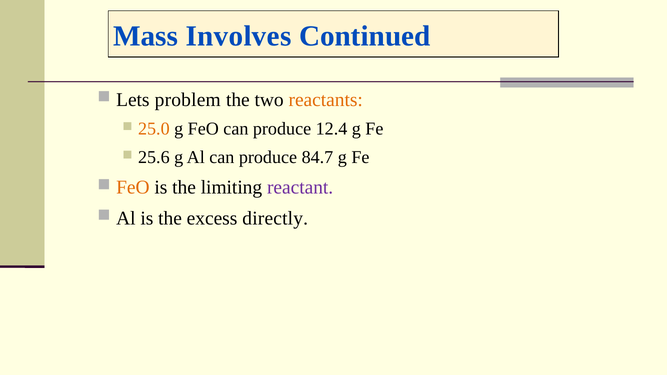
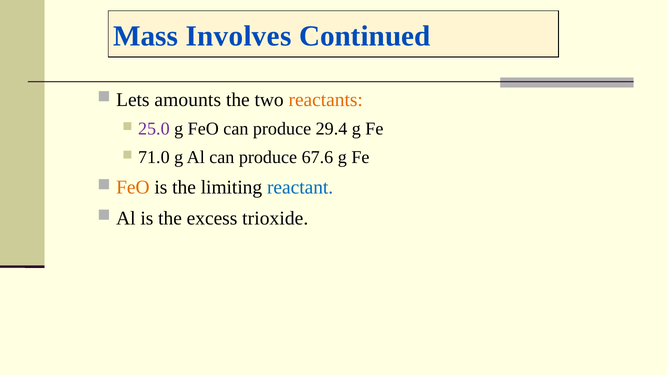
problem: problem -> amounts (188, 100)
25.0 colour: orange -> purple (154, 129)
12.4: 12.4 -> 29.4 (332, 129)
25.6: 25.6 -> 71.0 (154, 158)
84.7: 84.7 -> 67.6 (317, 158)
reactant colour: purple -> blue (300, 188)
directly: directly -> trioxide (275, 218)
